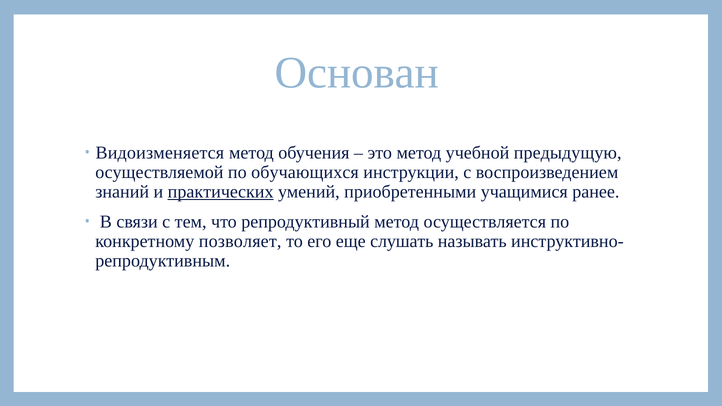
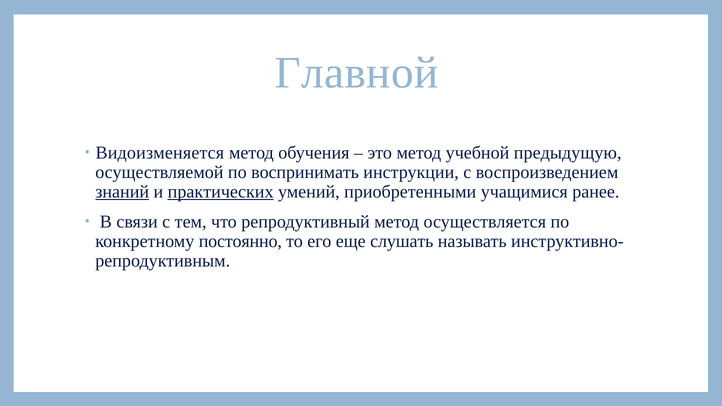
Основан: Основан -> Главной (357, 73)
обучающихся: обучающихся -> воспринимать (305, 172)
знаний underline: none -> present (122, 192)
позволяет: позволяет -> постоянно (240, 241)
